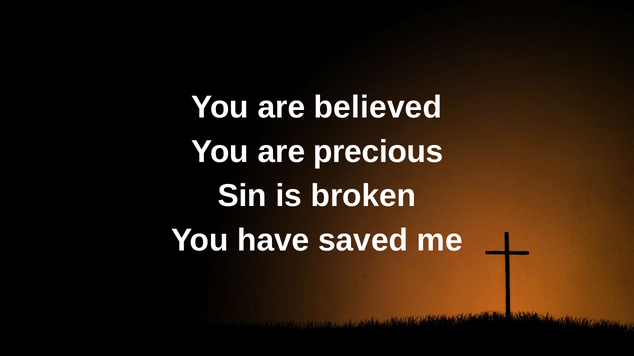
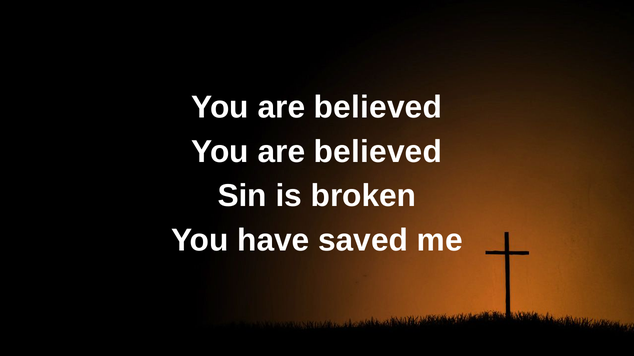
precious: precious -> believed (378, 152)
